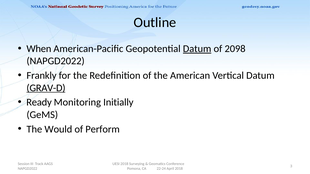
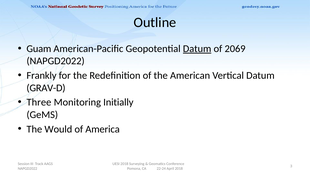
When: When -> Guam (39, 49)
2098: 2098 -> 2069 (235, 49)
GRAV-D underline: present -> none (46, 88)
Ready: Ready -> Three (39, 103)
Perform: Perform -> America (103, 129)
